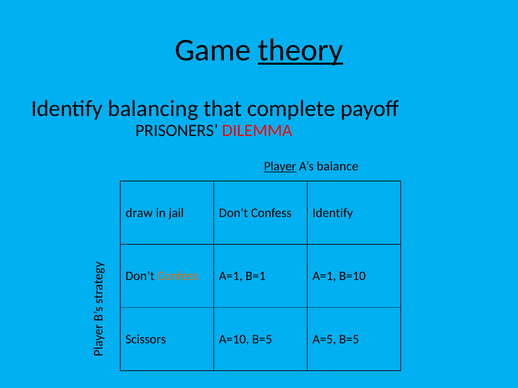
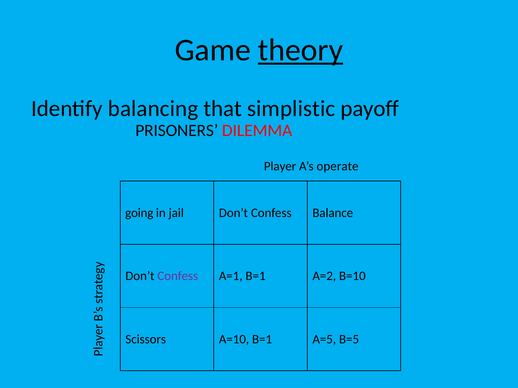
complete: complete -> simplistic (291, 109)
Player underline: present -> none (280, 167)
balance: balance -> operate (338, 167)
draw: draw -> going (139, 213)
Confess Identify: Identify -> Balance (333, 213)
Confess colour: orange -> purple (178, 276)
B=1 A=1: A=1 -> A=2 (324, 276)
A=10 B=5: B=5 -> B=1 (262, 340)
